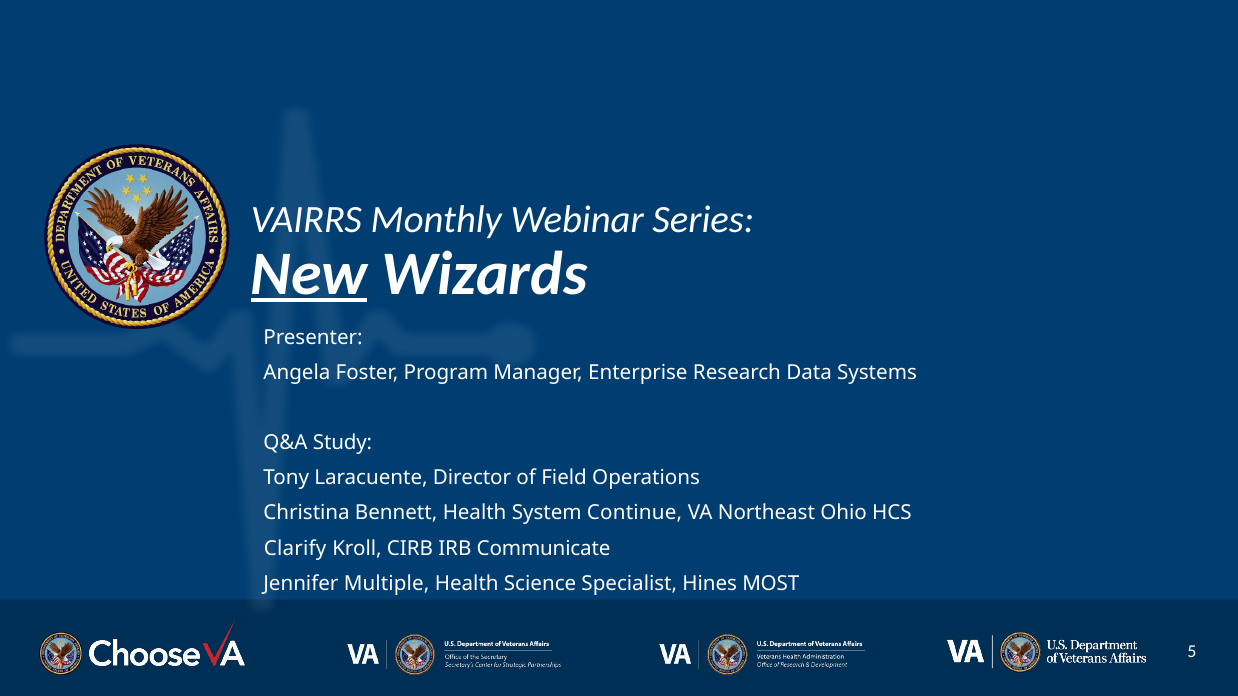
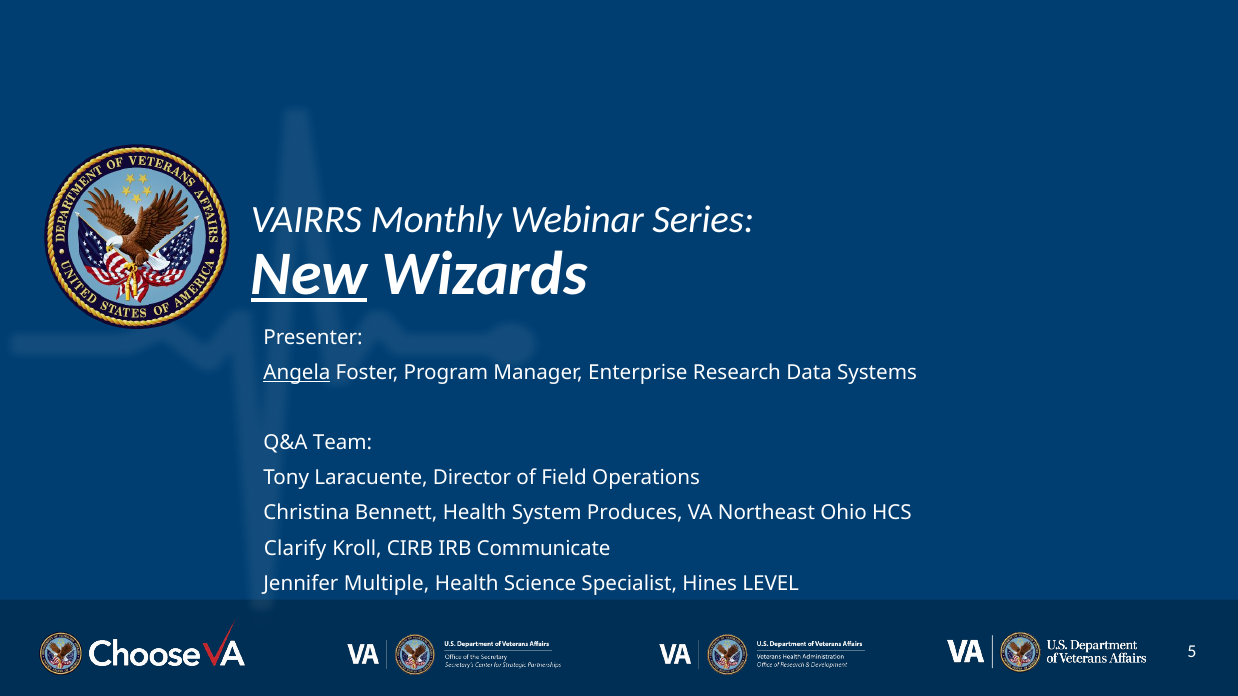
Angela underline: none -> present (297, 373)
Study: Study -> Team (343, 443)
Continue: Continue -> Produces (635, 513)
MOST: MOST -> LEVEL (771, 584)
